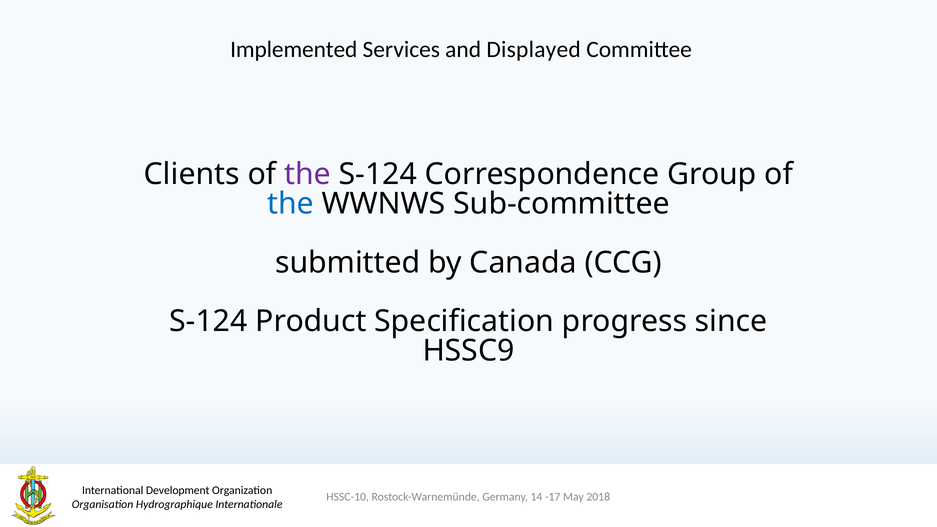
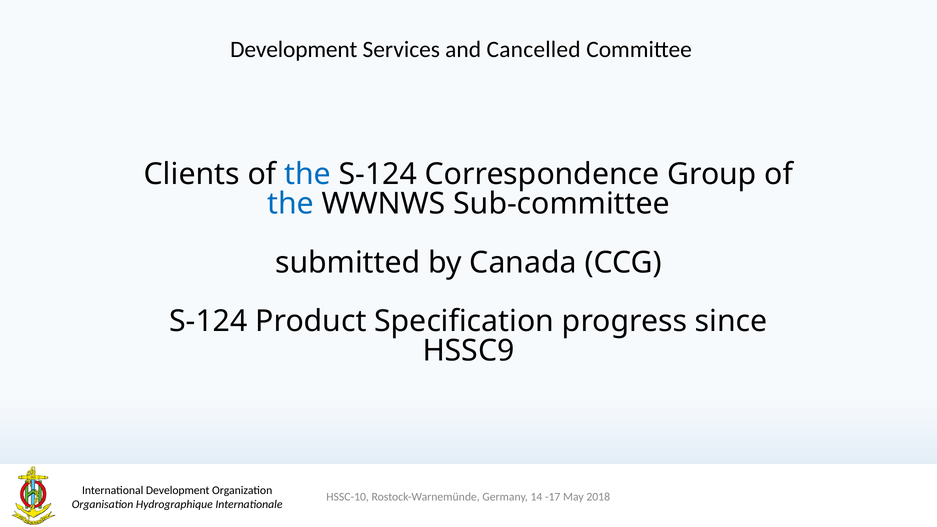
Implemented: Implemented -> Development (294, 50)
Displayed: Displayed -> Cancelled (534, 50)
the colour: purple -> blue (308, 174)
